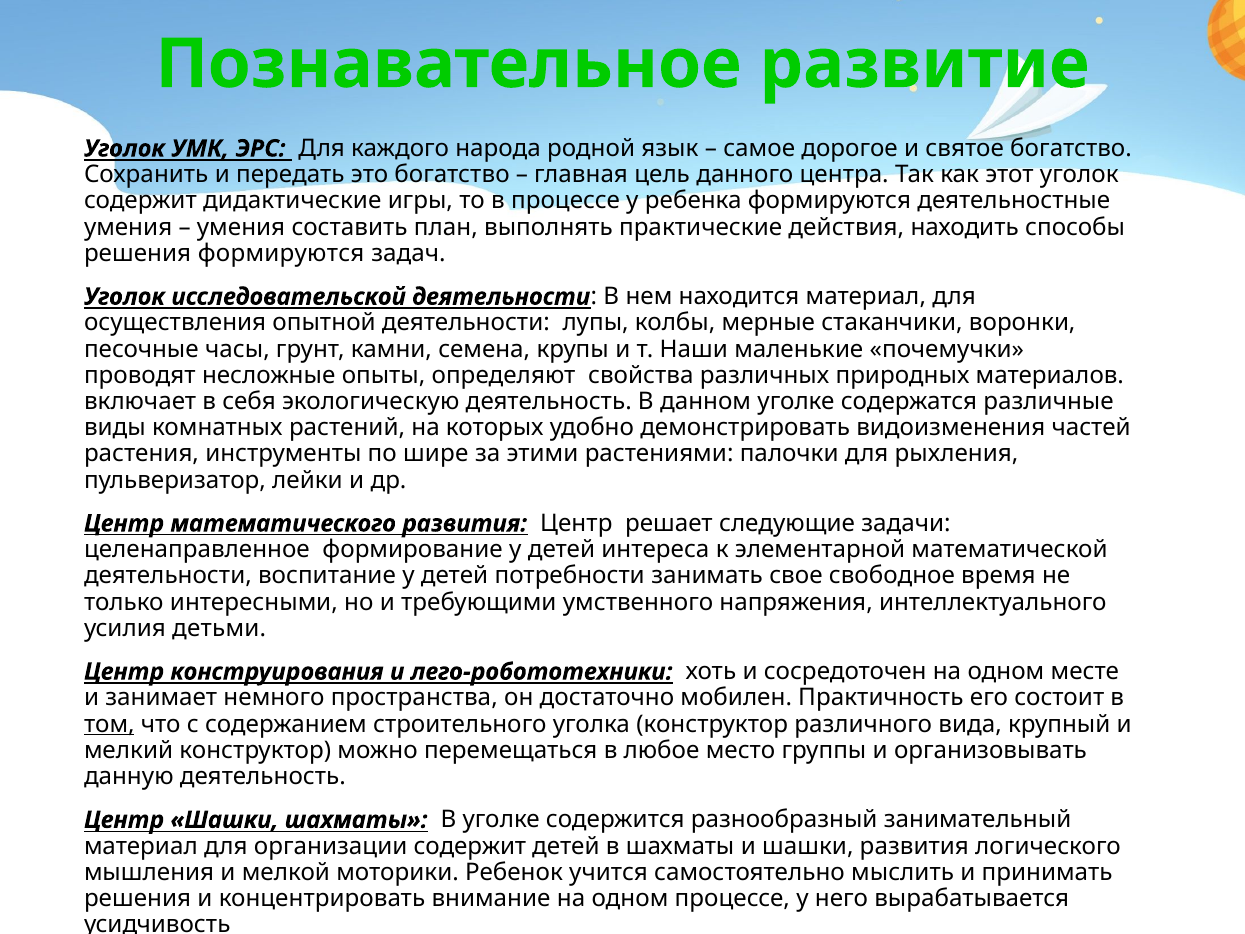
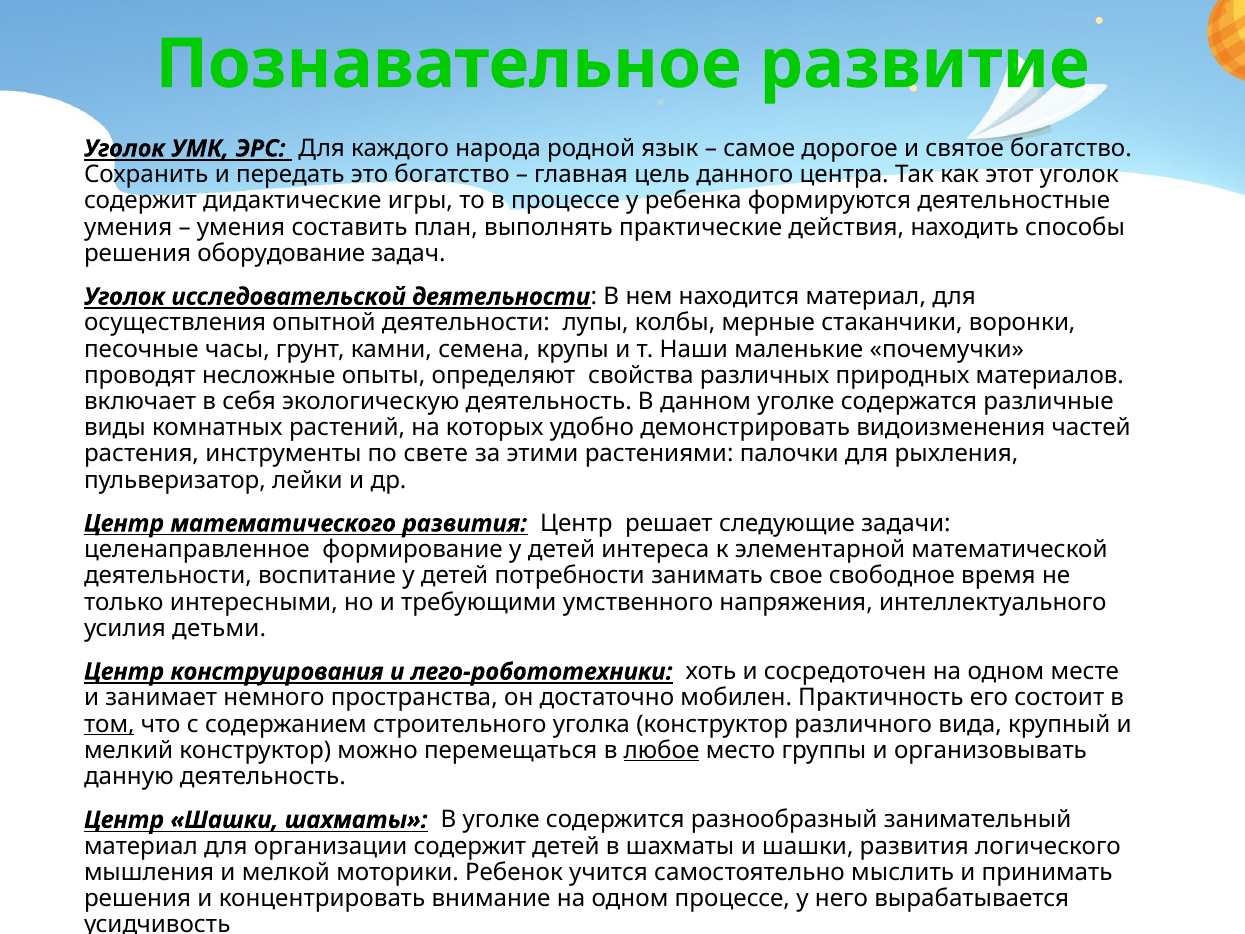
решения формируются: формируются -> оборудование (281, 253)
шире: шире -> свете (436, 454)
любое underline: none -> present (662, 750)
